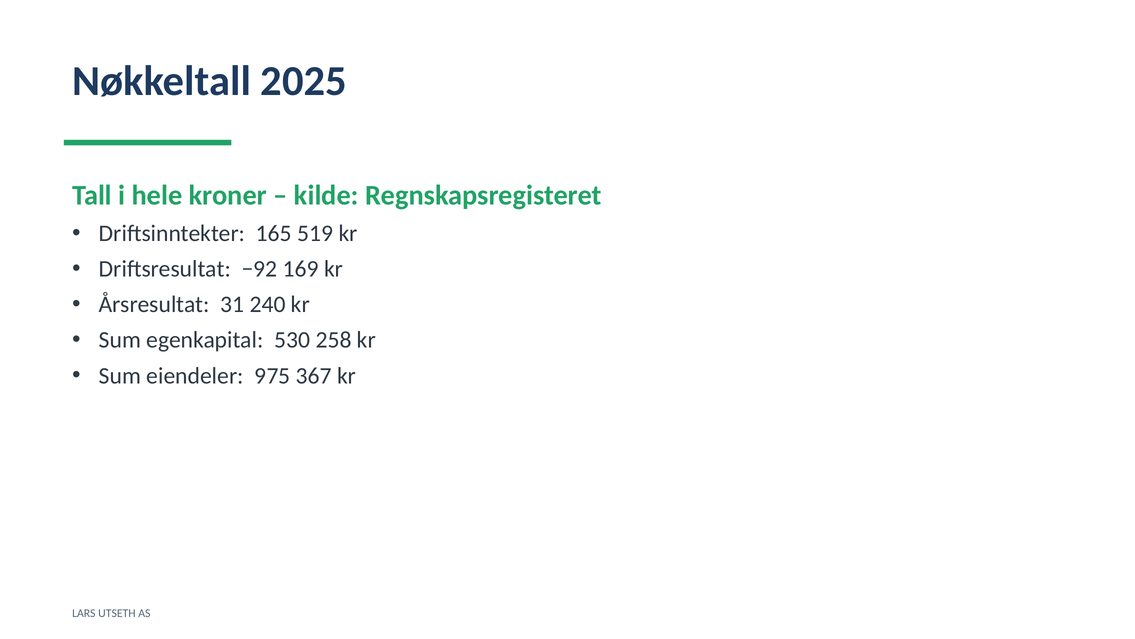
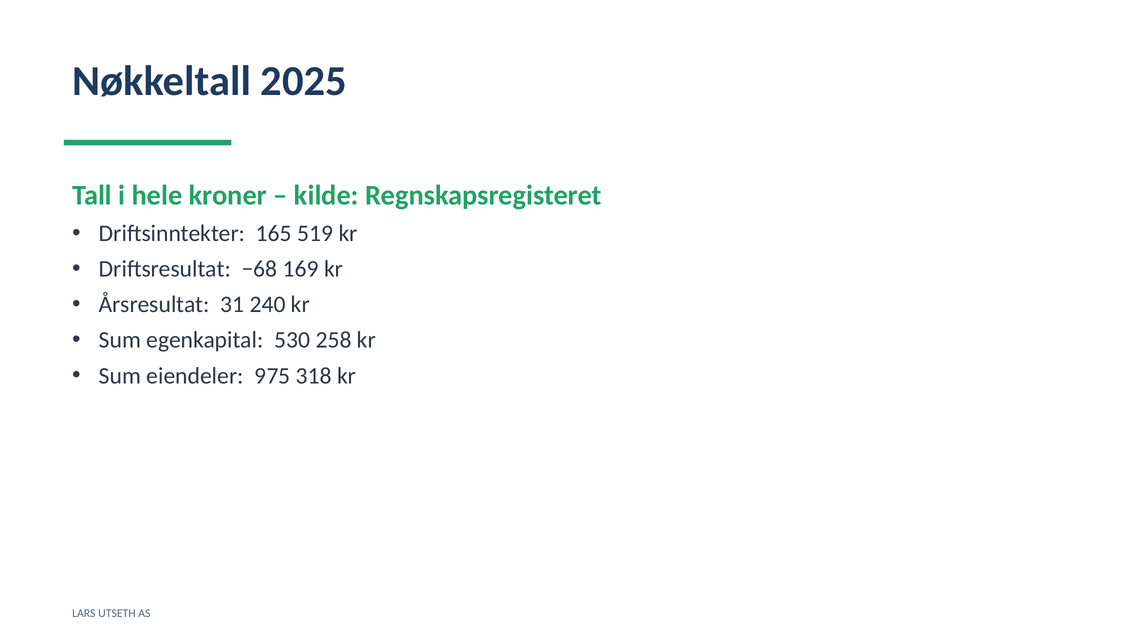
−92: −92 -> −68 (259, 269)
367: 367 -> 318 (314, 375)
